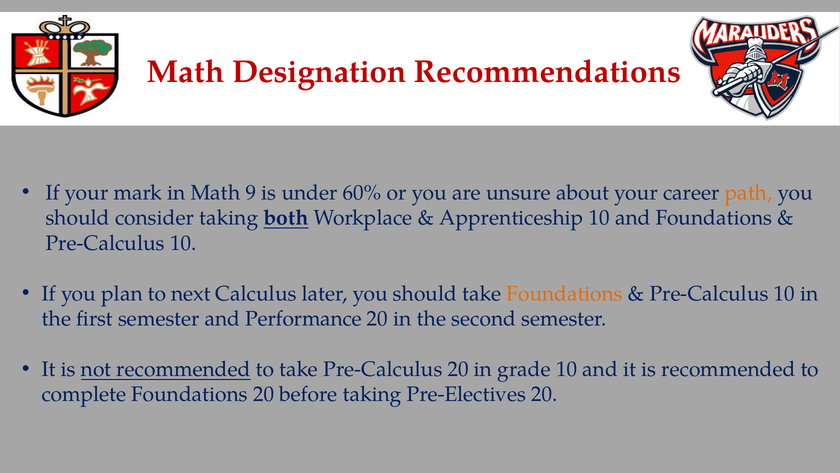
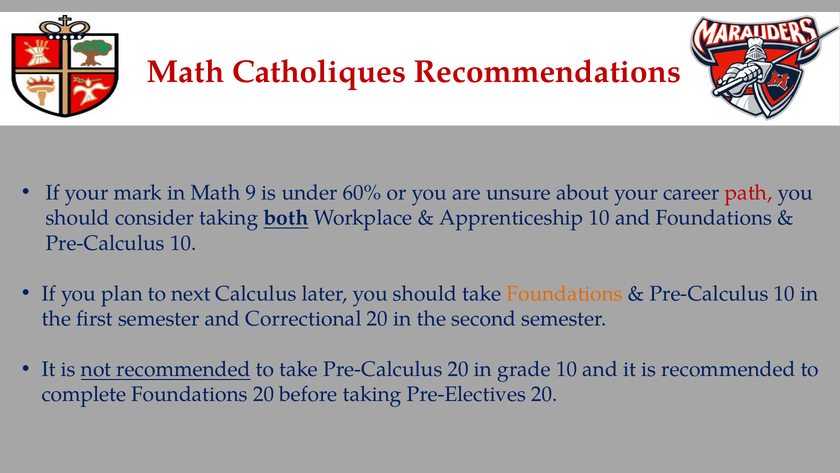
Designation: Designation -> Catholiques (319, 72)
path colour: orange -> red (749, 192)
Performance: Performance -> Correctional (304, 318)
